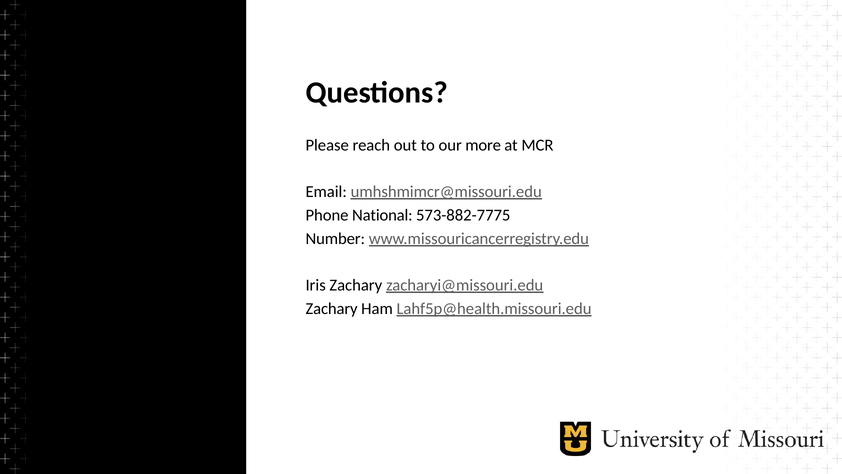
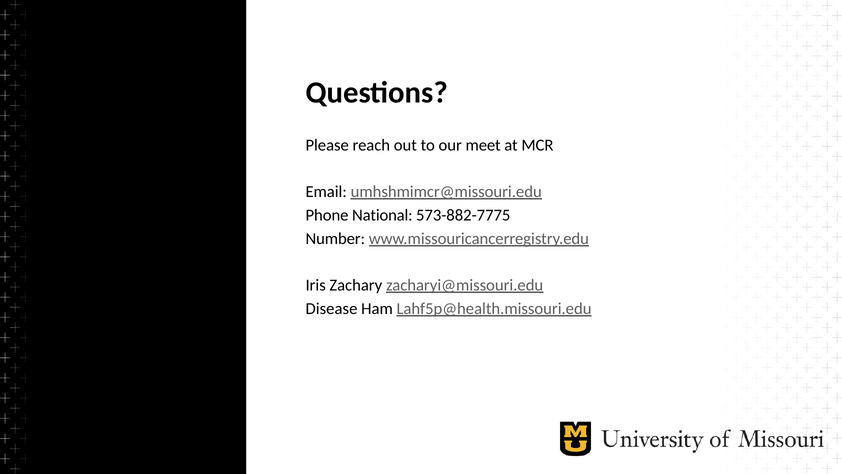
more: more -> meet (483, 145)
Zachary: Zachary -> Disease (331, 309)
